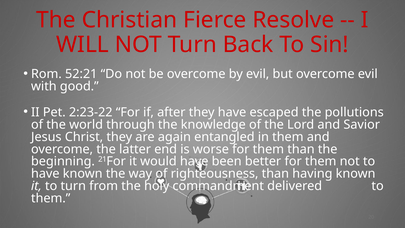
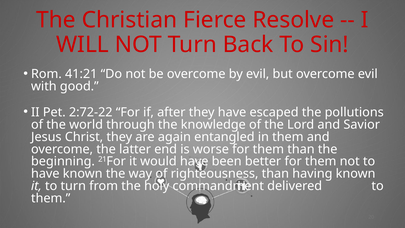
52:21: 52:21 -> 41:21 (81, 74)
2:23-22: 2:23-22 -> 2:72-22 (91, 112)
